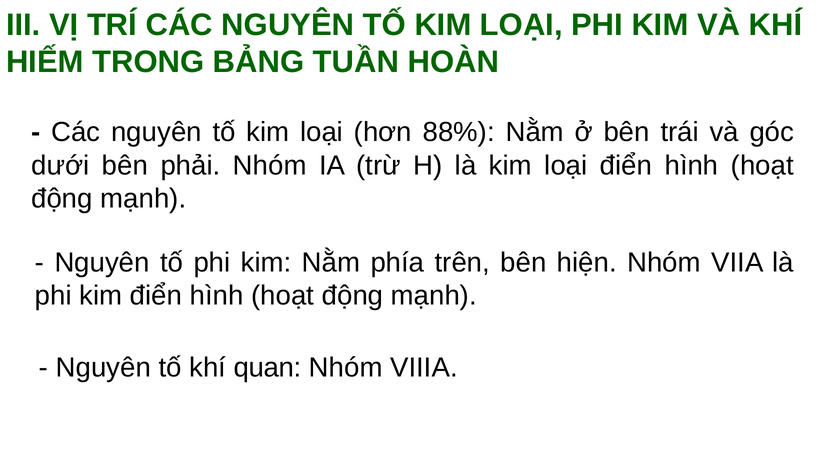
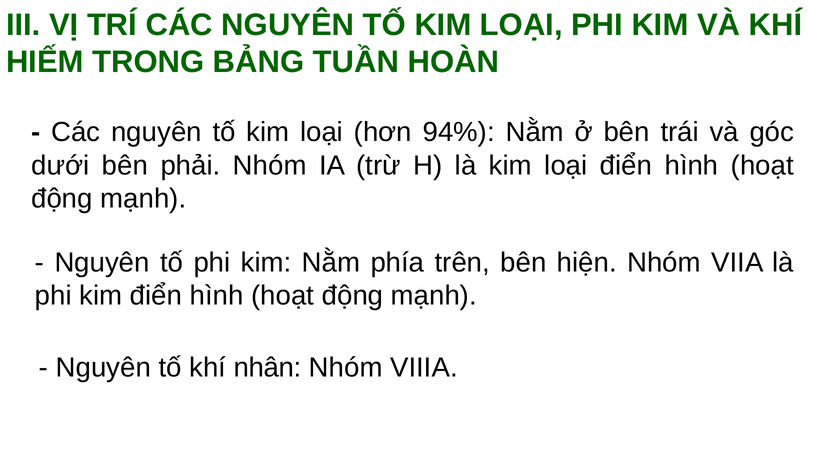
88%: 88% -> 94% (459, 132)
quan: quan -> nhân (268, 367)
